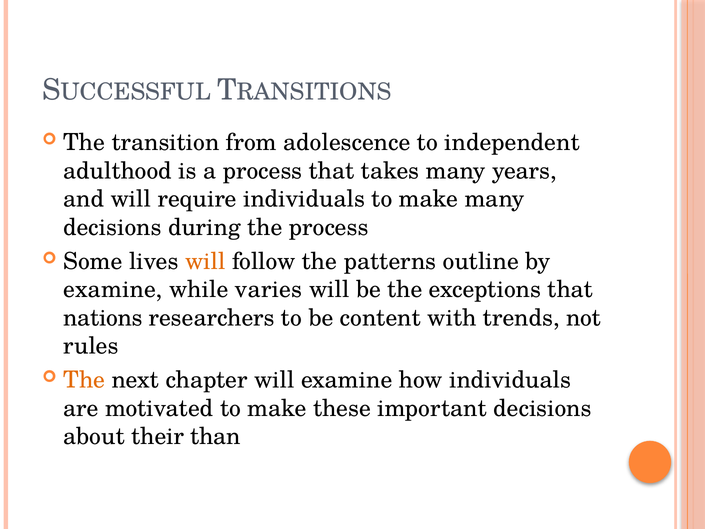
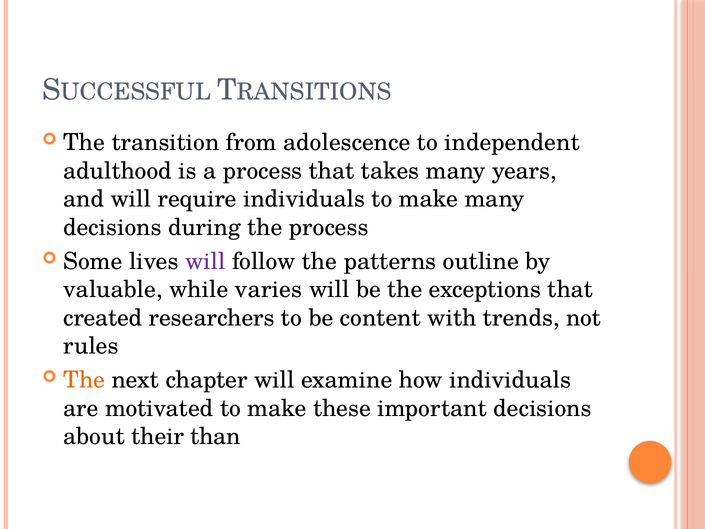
will colour: orange -> purple (205, 261)
examine: examine -> valuable (113, 289)
nations: nations -> created (103, 318)
